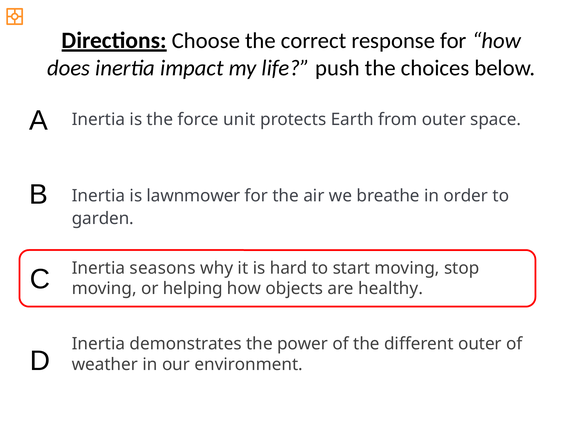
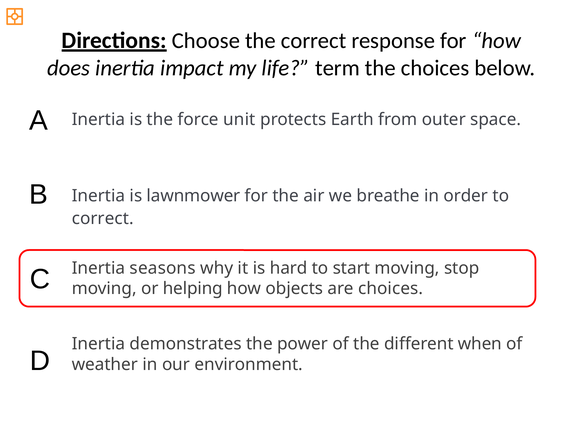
push: push -> term (338, 68)
garden: garden -> correct (103, 219)
are healthy: healthy -> choices (391, 289)
different outer: outer -> when (480, 344)
